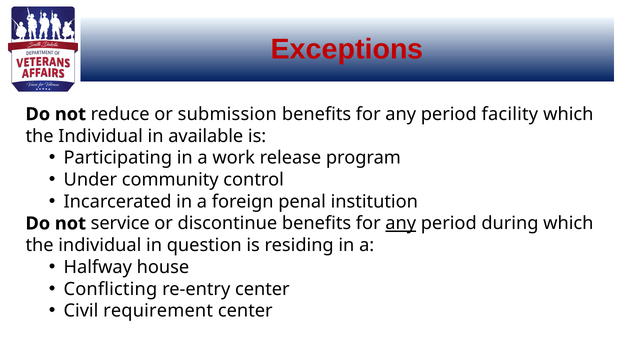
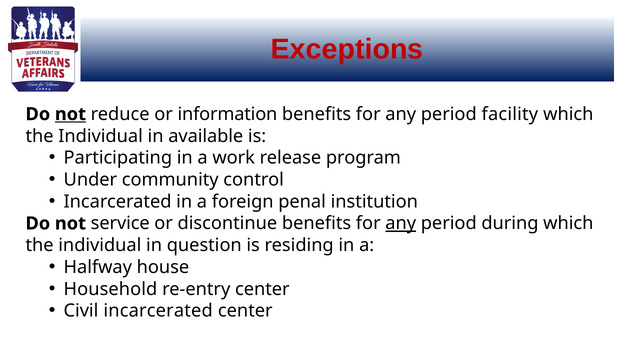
not underline: none -> present (70, 114)
submission: submission -> information (227, 114)
Conflicting: Conflicting -> Household (110, 289)
Civil requirement: requirement -> incarcerated (158, 311)
